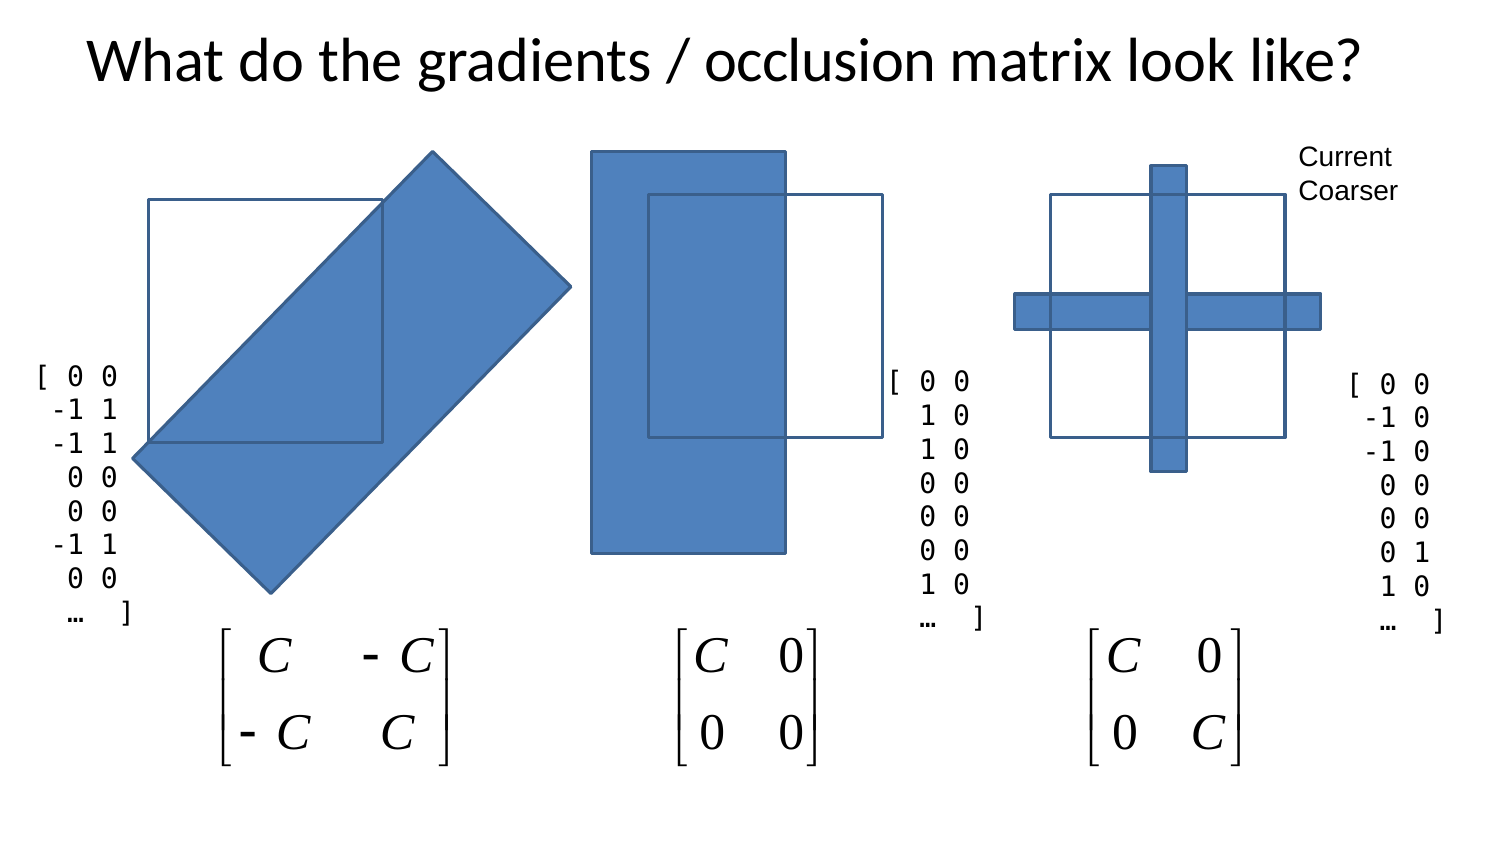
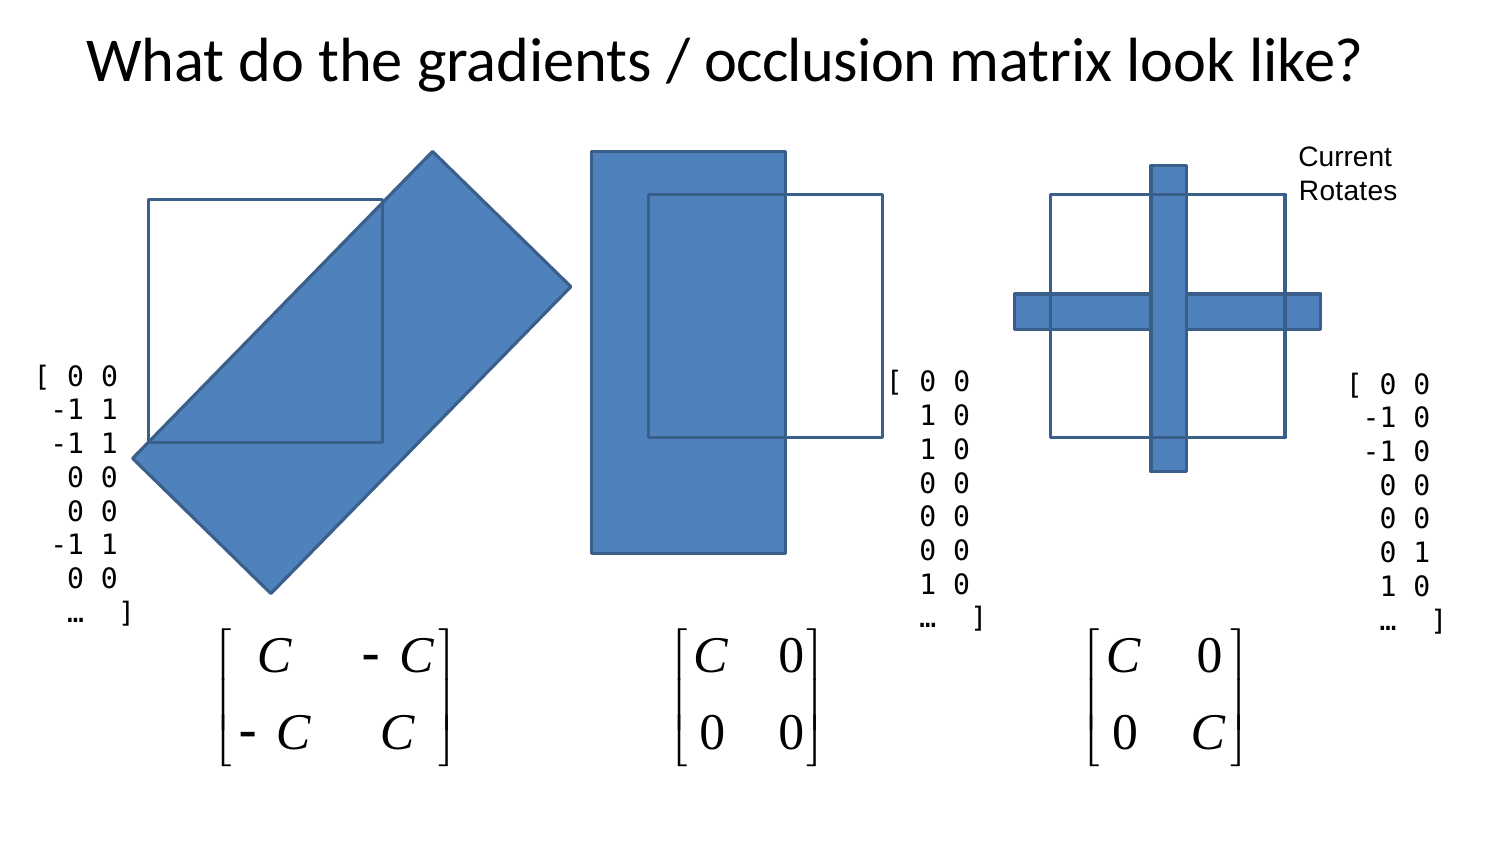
Coarser: Coarser -> Rotates (1348, 191)
